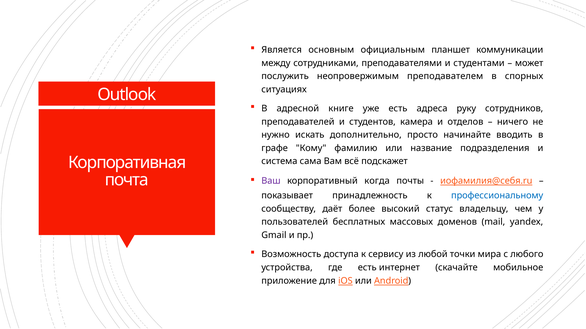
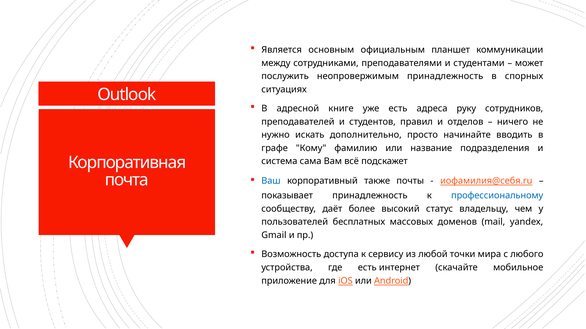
неопровержимым преподавателем: преподавателем -> принадлежность (445, 76)
камера: камера -> правил (416, 122)
Ваш colour: purple -> blue (271, 181)
когда: когда -> также (377, 181)
